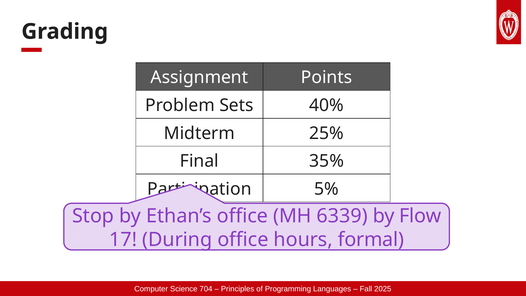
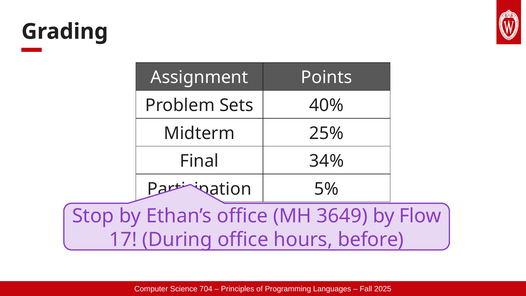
35%: 35% -> 34% (327, 161)
6339: 6339 -> 3649 (342, 216)
formal: formal -> before (371, 240)
